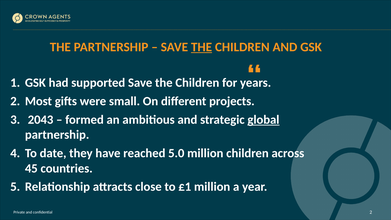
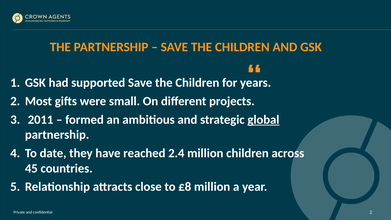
THE underline: present -> none (202, 47)
2043: 2043 -> 2011 (41, 120)
5.0: 5.0 -> 2.4 (176, 153)
£1: £1 -> £8 (185, 187)
